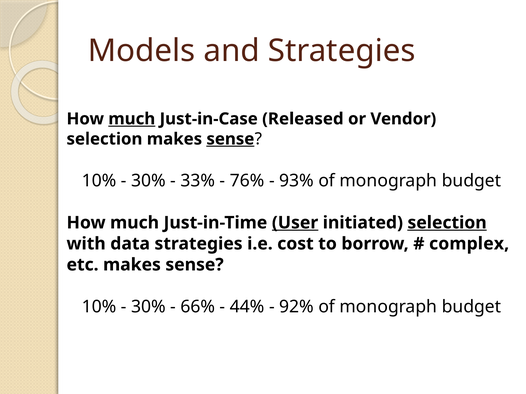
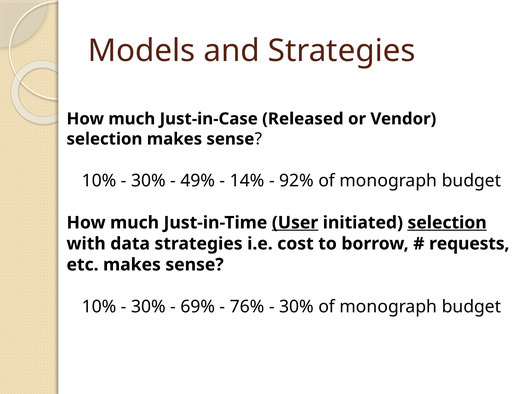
much underline: present -> none (132, 119)
sense underline: present -> none (230, 139)
33%: 33% -> 49% (198, 181)
76%: 76% -> 14% (247, 181)
93%: 93% -> 92% (297, 181)
complex: complex -> requests (469, 244)
66%: 66% -> 69% (198, 307)
44%: 44% -> 76% (247, 307)
92%: 92% -> 30% (297, 307)
